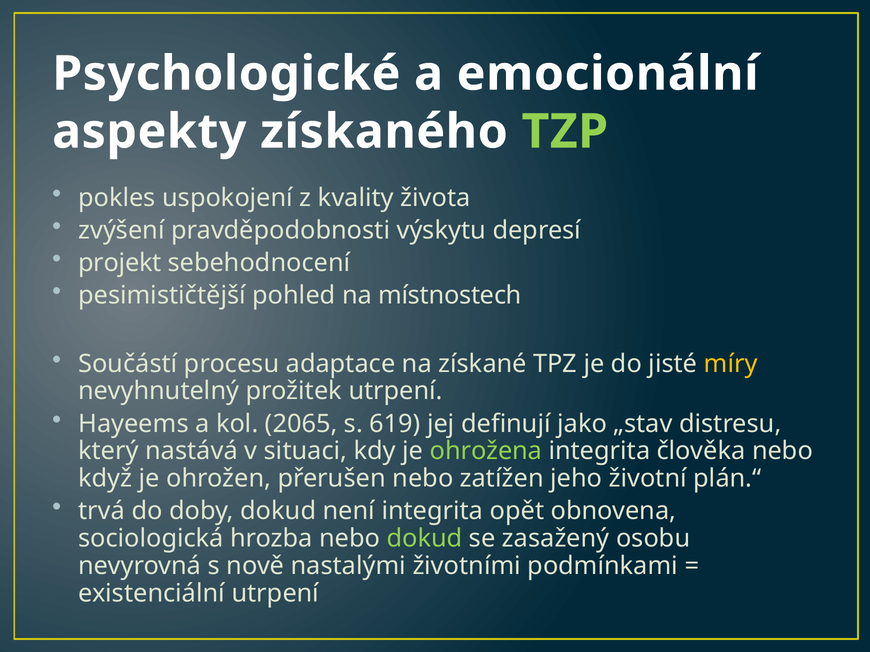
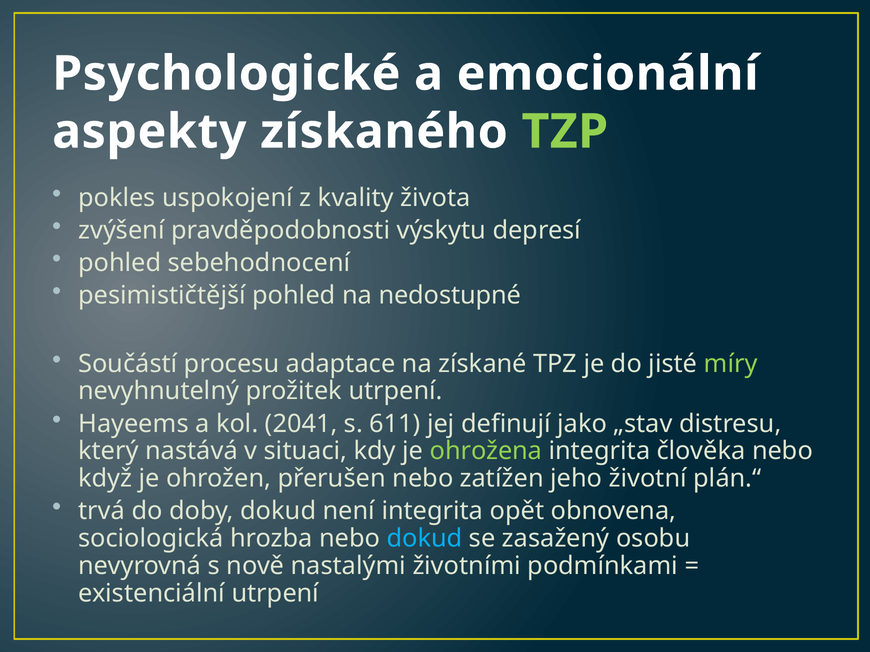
projekt: projekt -> pohled (120, 263)
místnostech: místnostech -> nedostupné (450, 296)
míry colour: yellow -> light green (731, 364)
2065: 2065 -> 2041 (301, 424)
619: 619 -> 611 (395, 424)
dokud colour: light green -> light blue (424, 539)
